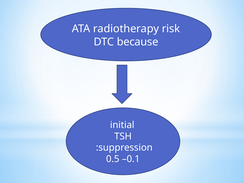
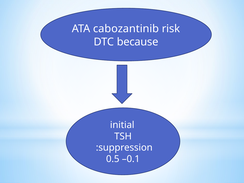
radiotherapy: radiotherapy -> cabozantinib (126, 29)
